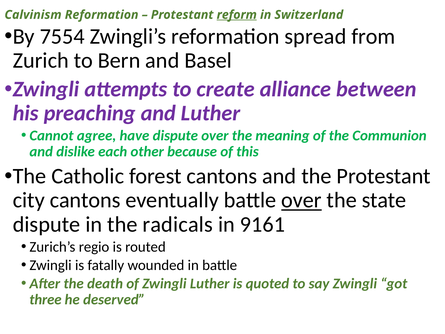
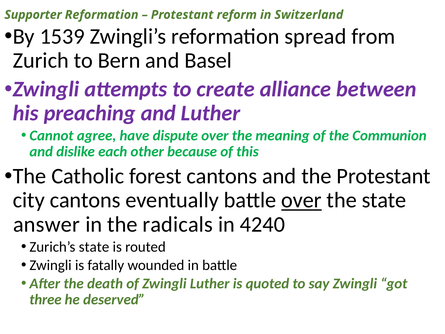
Calvinism: Calvinism -> Supporter (33, 15)
reform underline: present -> none (237, 15)
7554: 7554 -> 1539 (62, 36)
dispute: dispute -> answer (46, 224)
9161: 9161 -> 4240 (263, 224)
Zurich’s regio: regio -> state (94, 247)
